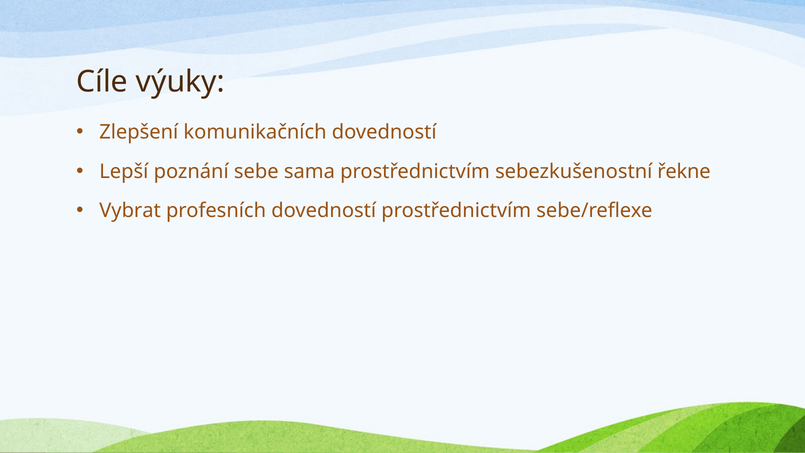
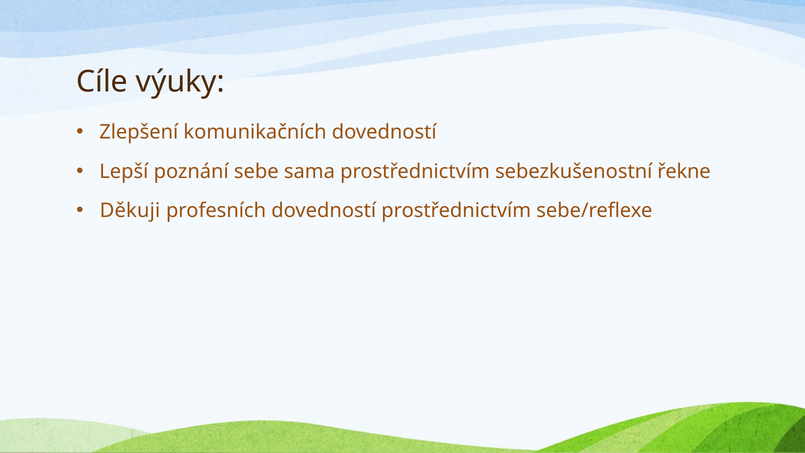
Vybrat: Vybrat -> Děkuji (130, 211)
